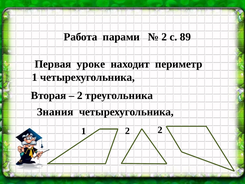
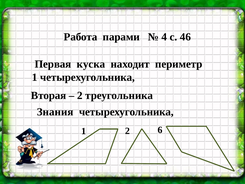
2: 2 -> 4 (164, 37)
89: 89 -> 46 (185, 37)
уроке: уроке -> куска (91, 64)
2 2: 2 -> 6 (160, 130)
